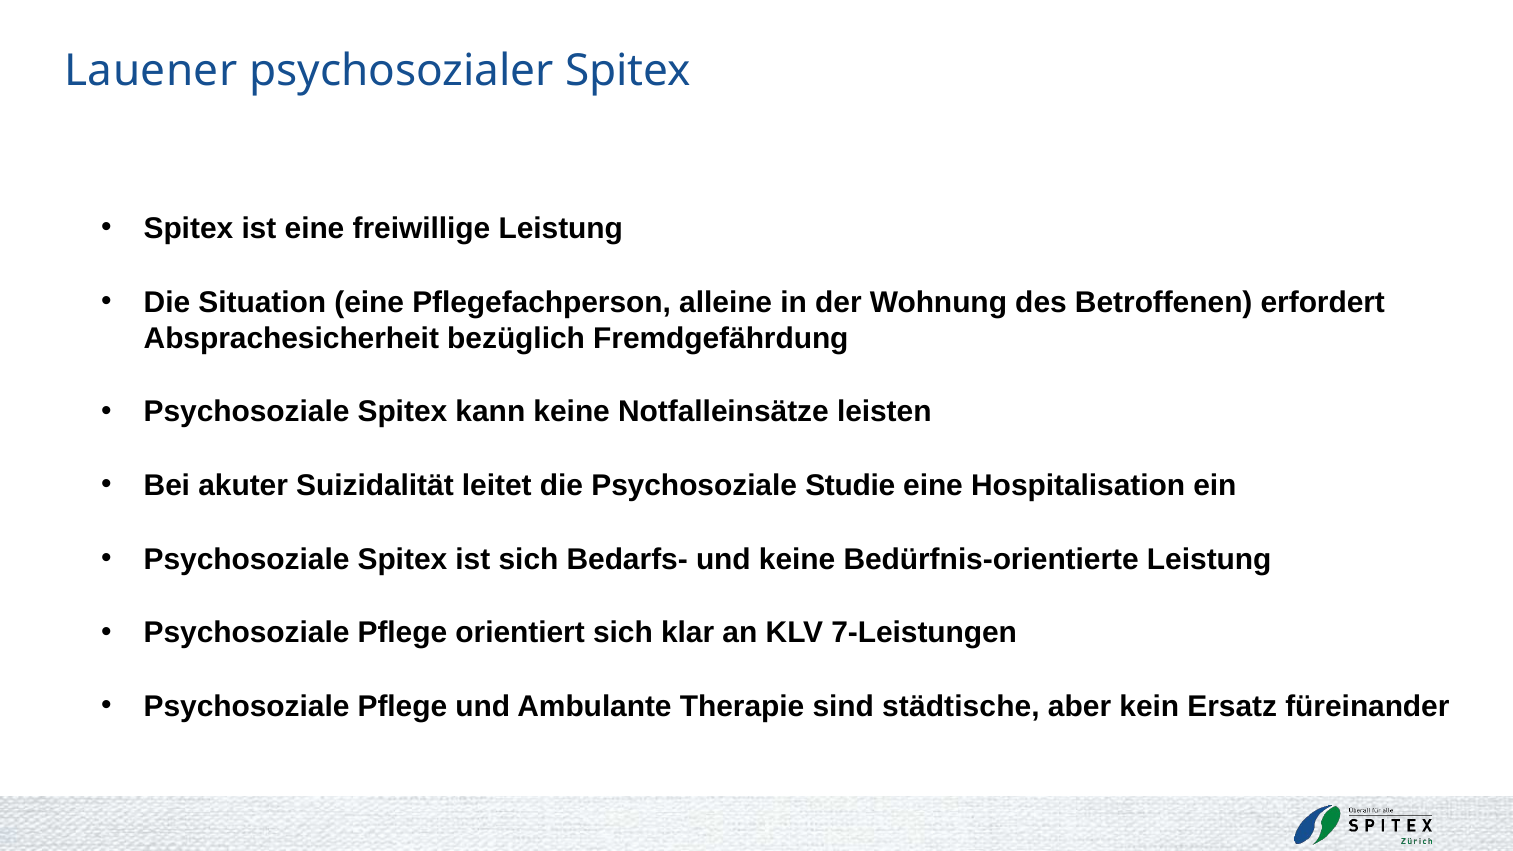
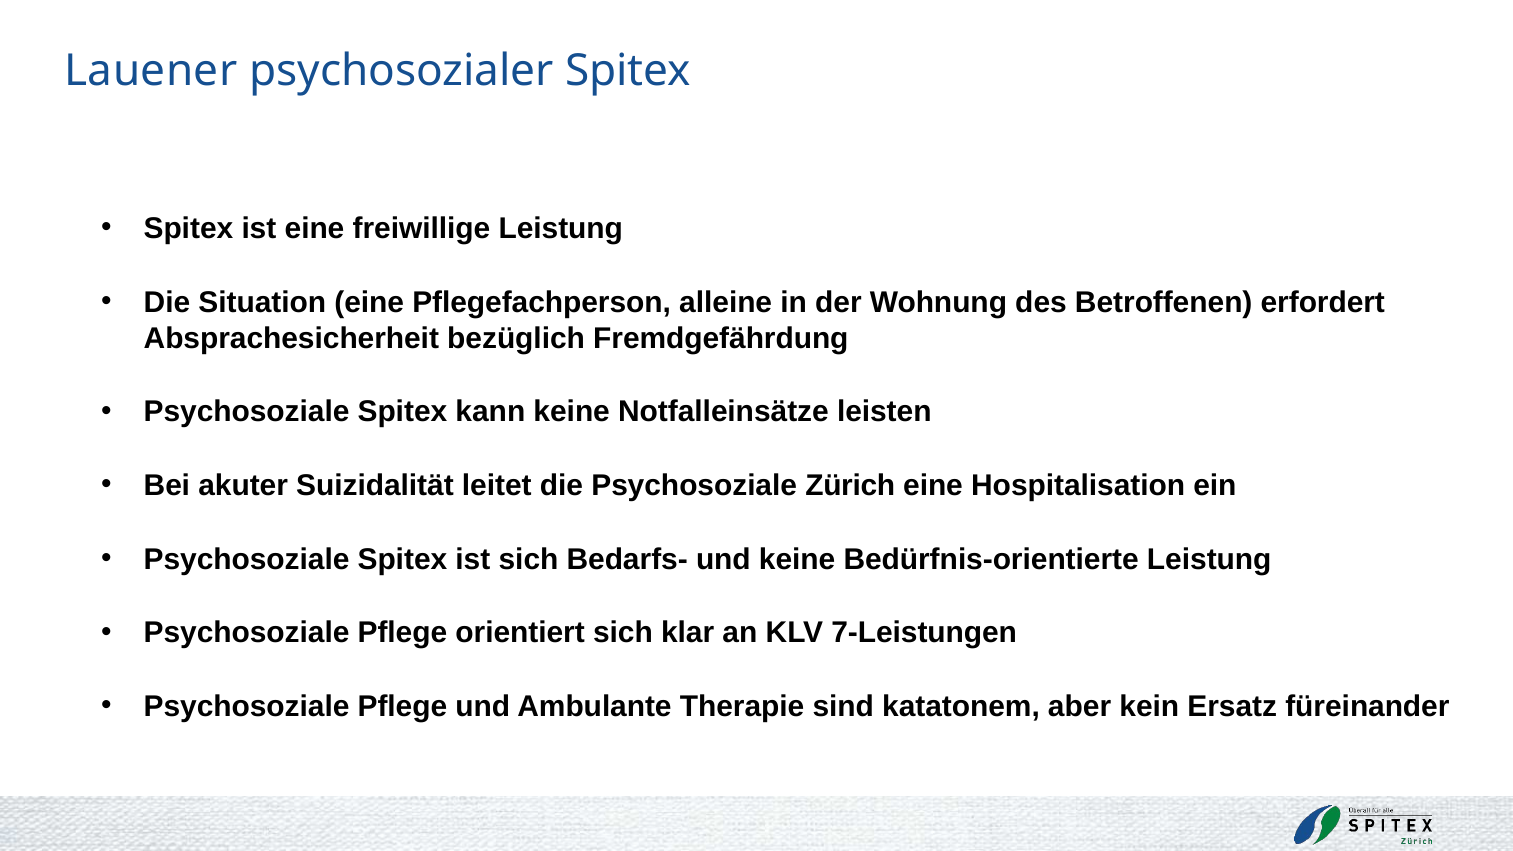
Studie: Studie -> Zürich (850, 486)
städtische: städtische -> katatonem (961, 707)
